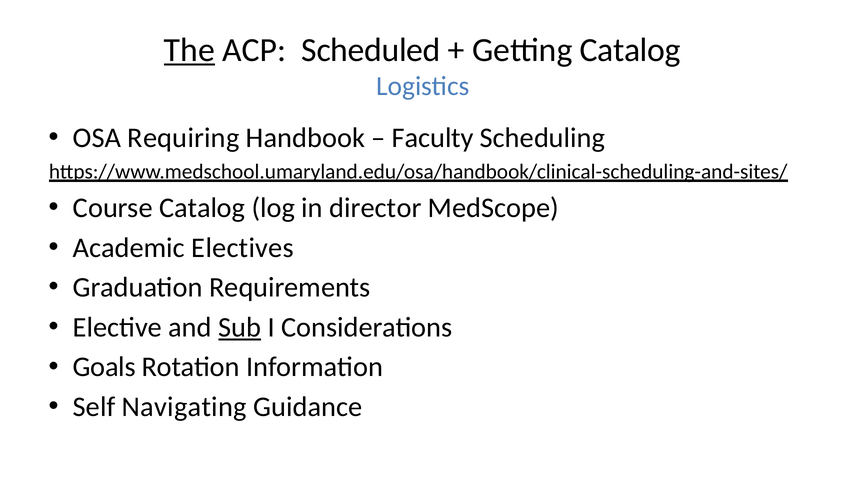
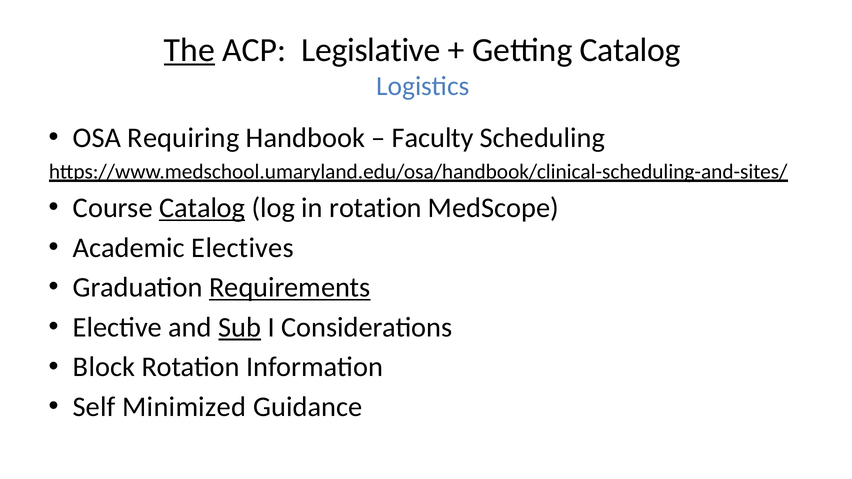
Scheduled: Scheduled -> Legislative (371, 50)
Catalog underline: none -> present (202, 208)
in director: director -> rotation (376, 208)
Requirements underline: none -> present (290, 288)
Goals: Goals -> Block (104, 367)
Navigating: Navigating -> Minimized (184, 407)
